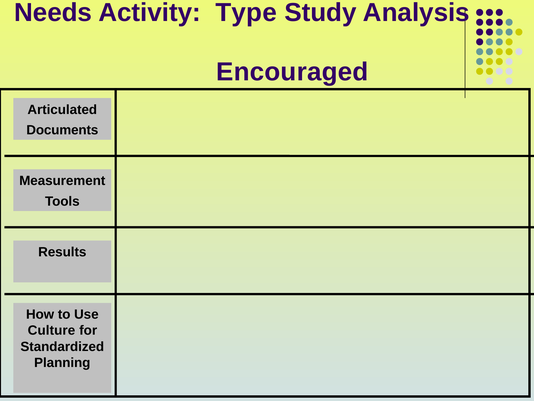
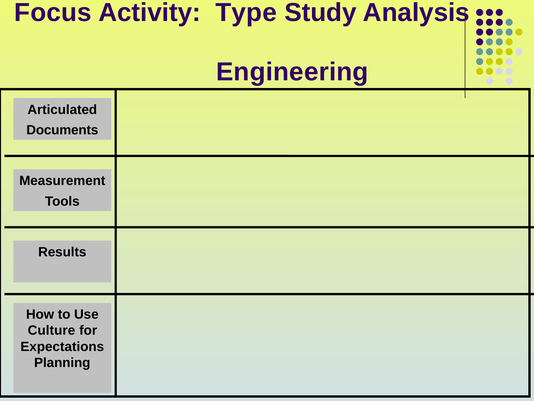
Needs: Needs -> Focus (53, 13)
Encouraged: Encouraged -> Engineering (292, 72)
Standardized: Standardized -> Expectations (62, 346)
